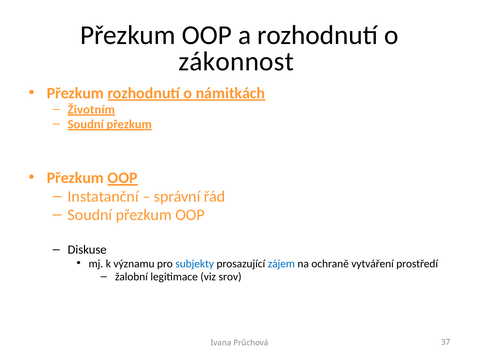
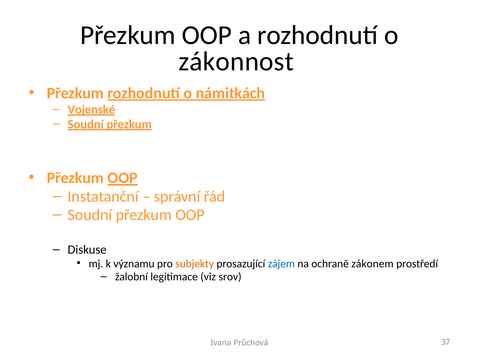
Životním: Životním -> Vojenské (91, 110)
subjekty colour: blue -> orange (195, 264)
vytváření: vytváření -> zákonem (372, 264)
